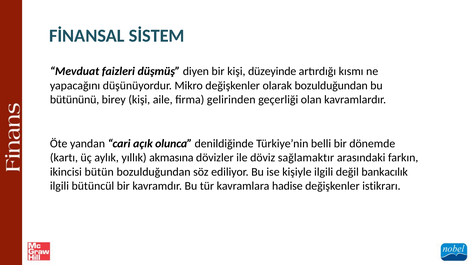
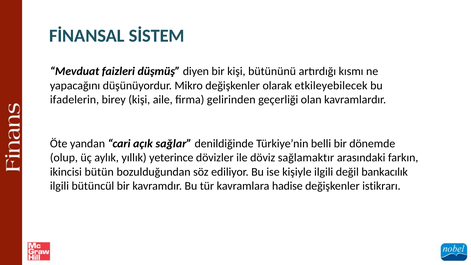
düzeyinde: düzeyinde -> bütününü (272, 71)
olarak bozulduğundan: bozulduğundan -> etkileyebilecek (331, 85)
bütününü: bütününü -> ifadelerin (75, 100)
olunca: olunca -> sağlar (174, 144)
kartı: kartı -> olup (64, 158)
akmasına: akmasına -> yeterince (171, 158)
